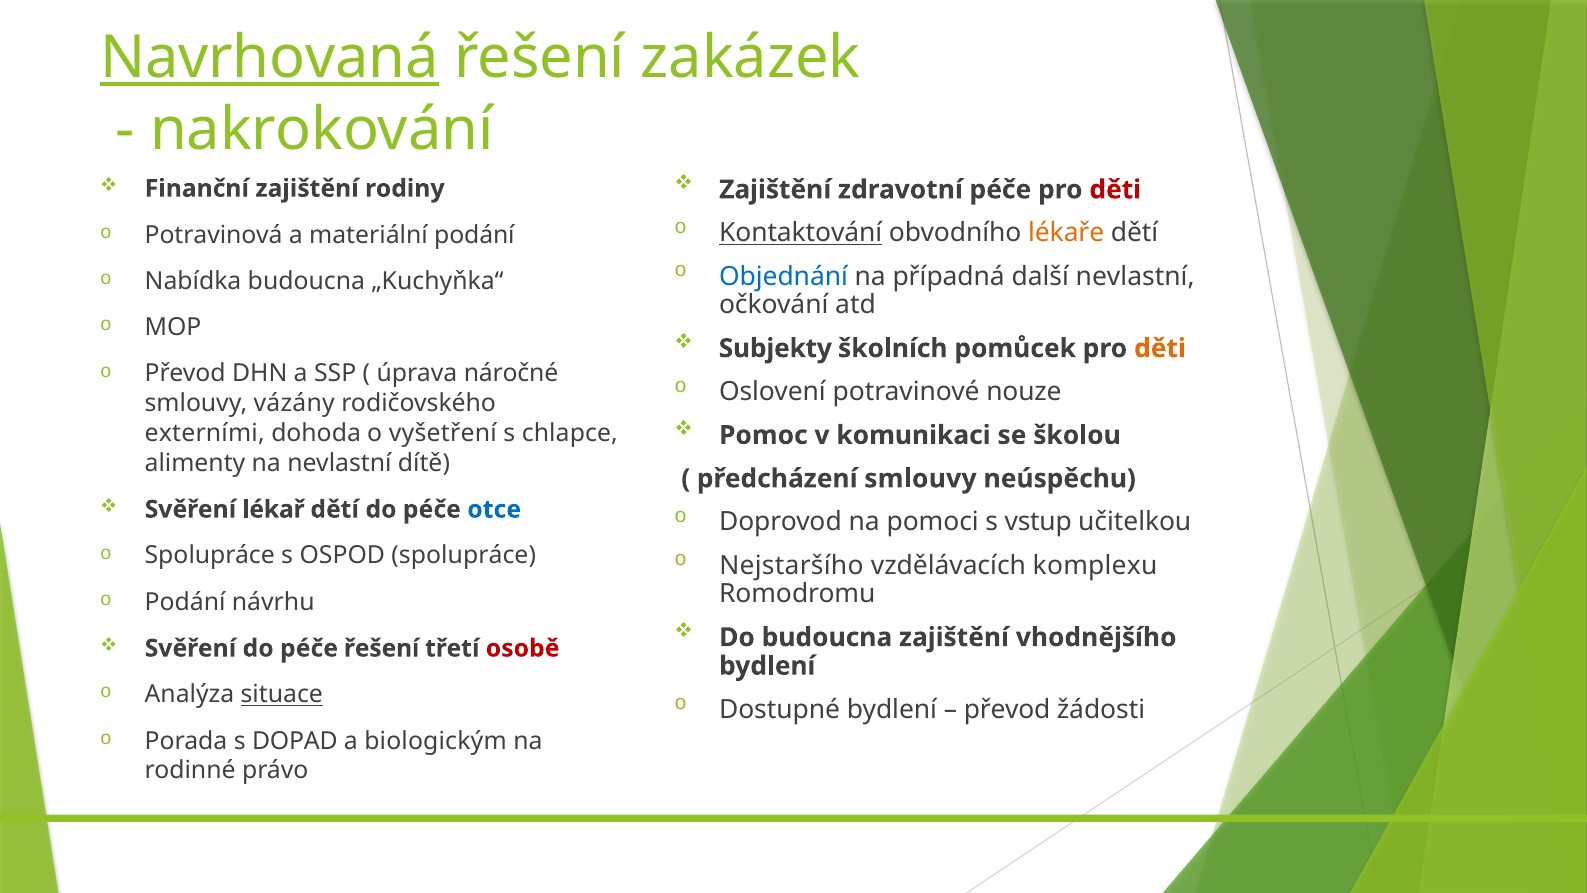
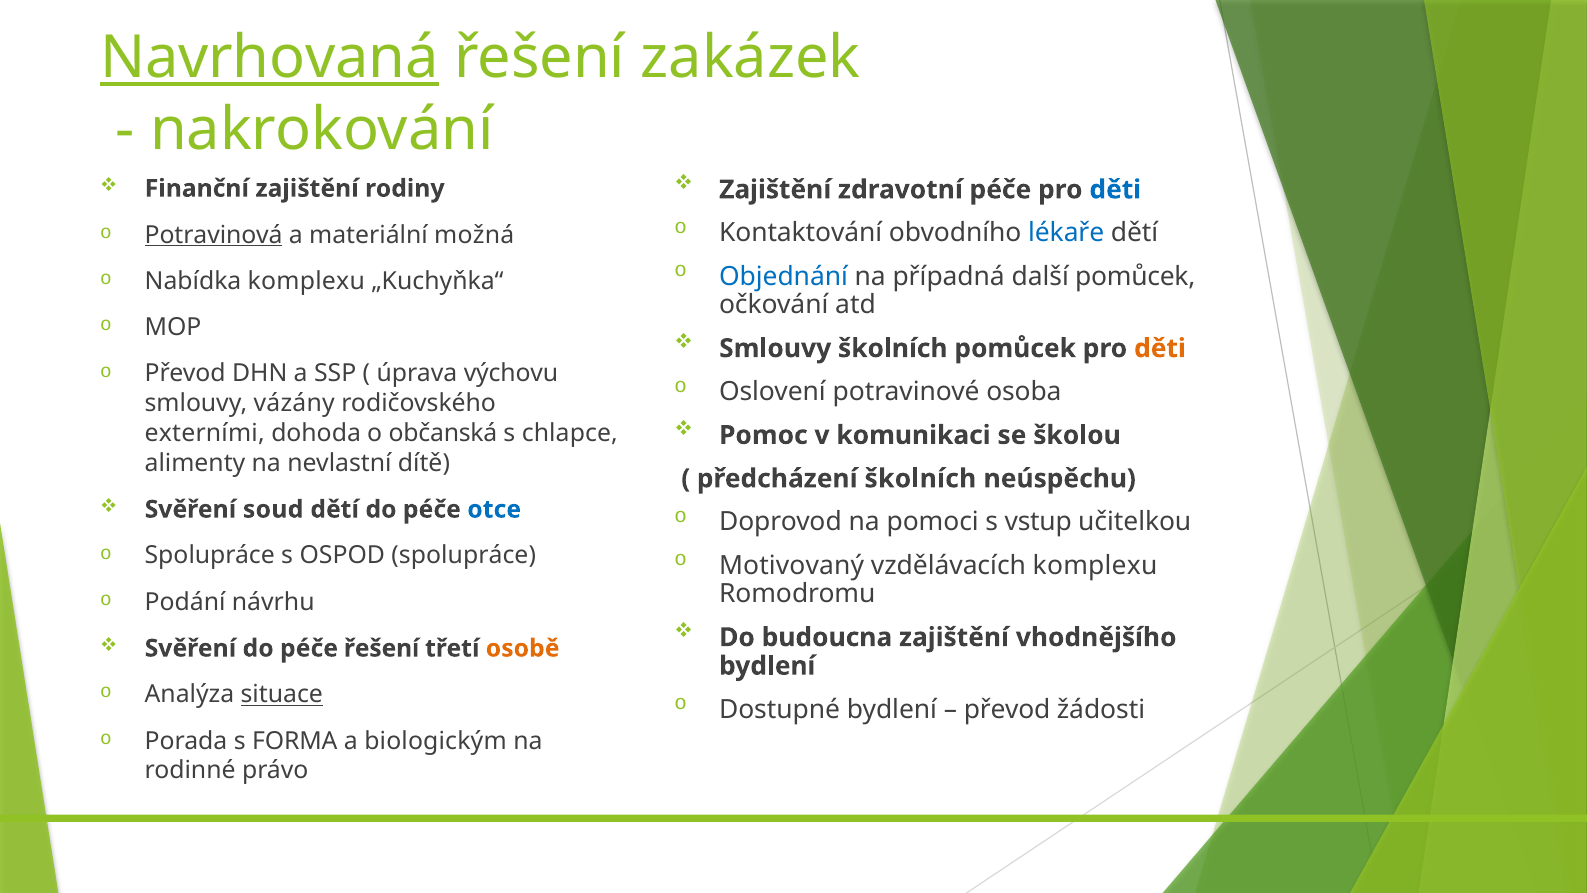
děti colour: red -> blue (1115, 190)
Kontaktování underline: present -> none (801, 233)
lékaře colour: orange -> blue (1066, 233)
Potravinová underline: none -> present (214, 235)
materiální podání: podání -> možná (474, 235)
další nevlastní: nevlastní -> pomůcek (1135, 276)
Nabídka budoucna: budoucna -> komplexu (306, 281)
Subjekty: Subjekty -> Smlouvy (775, 348)
náročné: náročné -> výchovu (511, 374)
nouze: nouze -> osoba (1024, 392)
vyšetření: vyšetření -> občanská (443, 433)
předcházení smlouvy: smlouvy -> školních (920, 478)
lékař: lékař -> soud (273, 509)
Nejstaršího: Nejstaršího -> Motivovaný (792, 565)
osobě colour: red -> orange (523, 648)
DOPAD: DOPAD -> FORMA (295, 741)
